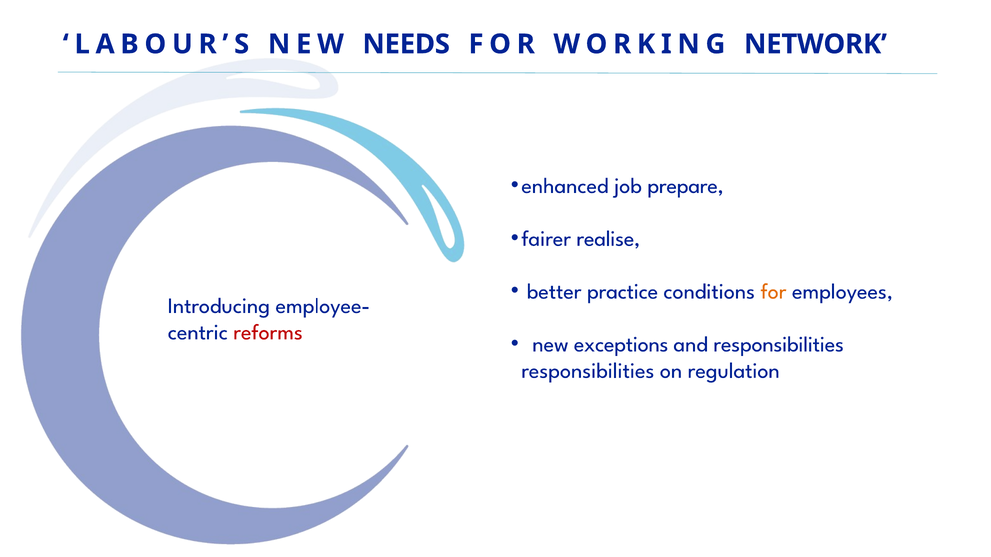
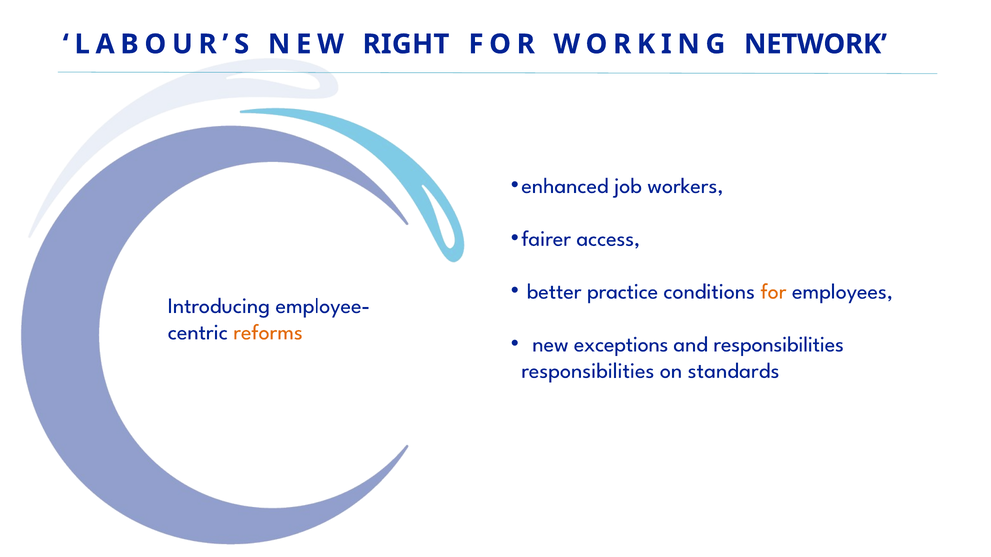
NEEDS: NEEDS -> RIGHT (406, 44)
prepare: prepare -> workers (685, 186)
realise: realise -> access (608, 239)
reforms colour: red -> orange (268, 332)
regulation: regulation -> standards (734, 371)
